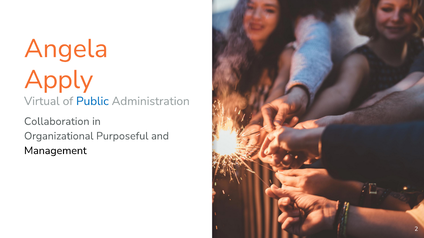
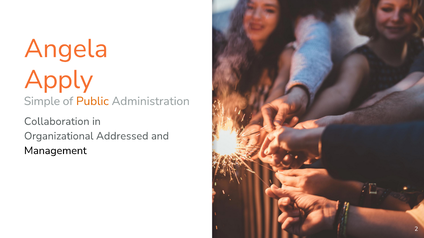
Virtual: Virtual -> Simple (42, 101)
Public colour: blue -> orange (92, 101)
Purposeful: Purposeful -> Addressed (122, 136)
